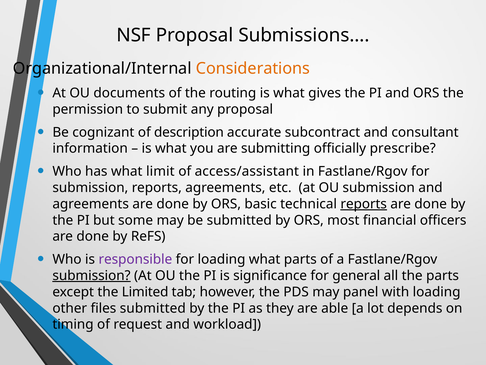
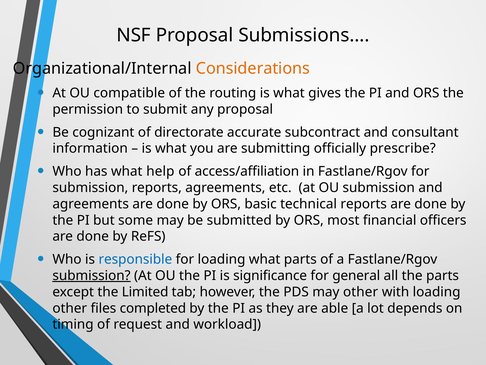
documents: documents -> compatible (129, 93)
description: description -> directorate (189, 132)
limit: limit -> help (160, 171)
access/assistant: access/assistant -> access/affiliation (247, 171)
reports underline: present -> none (364, 204)
responsible colour: purple -> blue (135, 259)
may panel: panel -> other (361, 292)
files submitted: submitted -> completed (153, 308)
